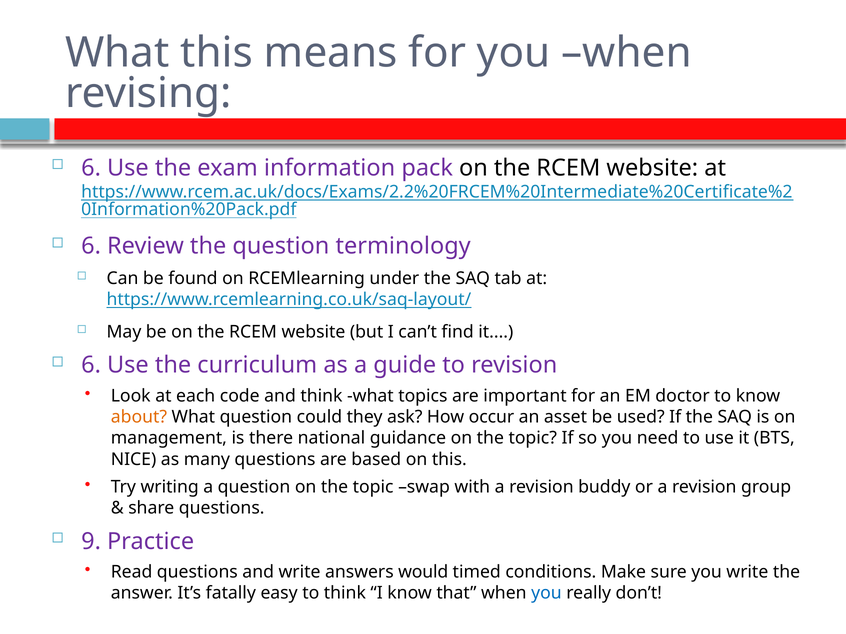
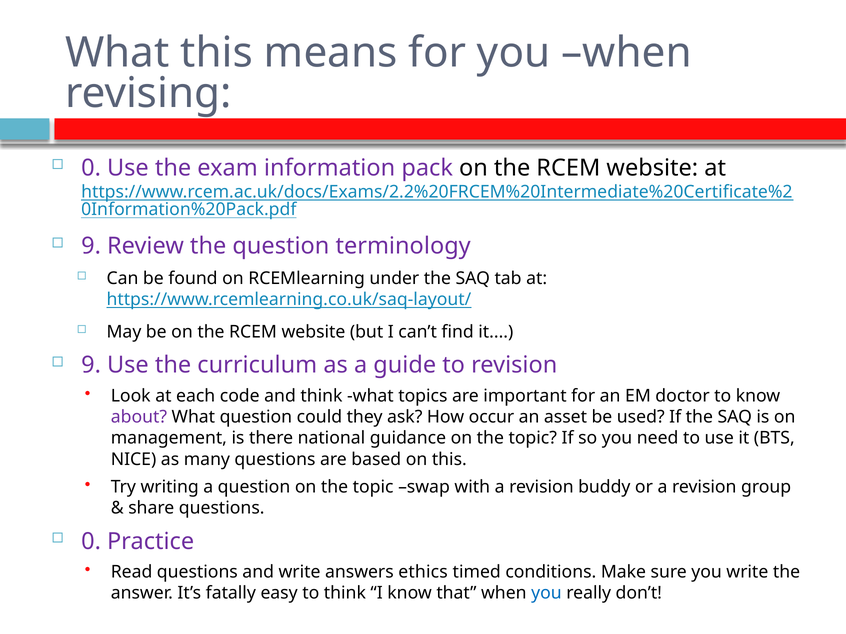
6: 6 -> 0 (91, 168)
6: 6 -> 9 (91, 246)
6: 6 -> 9 (91, 365)
about colour: orange -> purple (139, 417)
9: 9 -> 0 (91, 542)
would: would -> ethics (423, 572)
